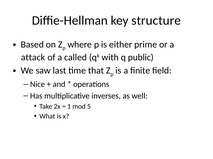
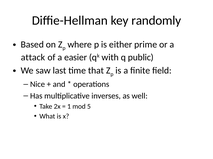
structure: structure -> randomly (156, 21)
called: called -> easier (76, 58)
